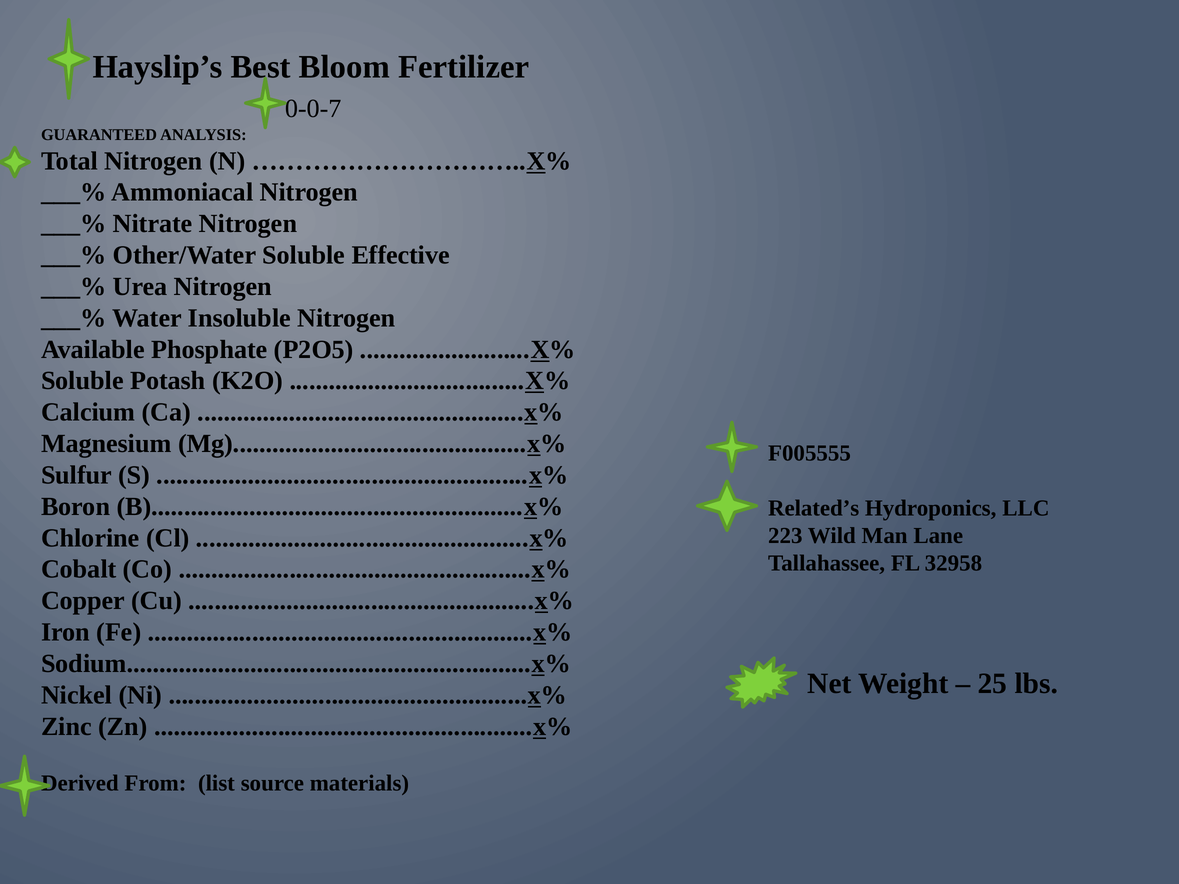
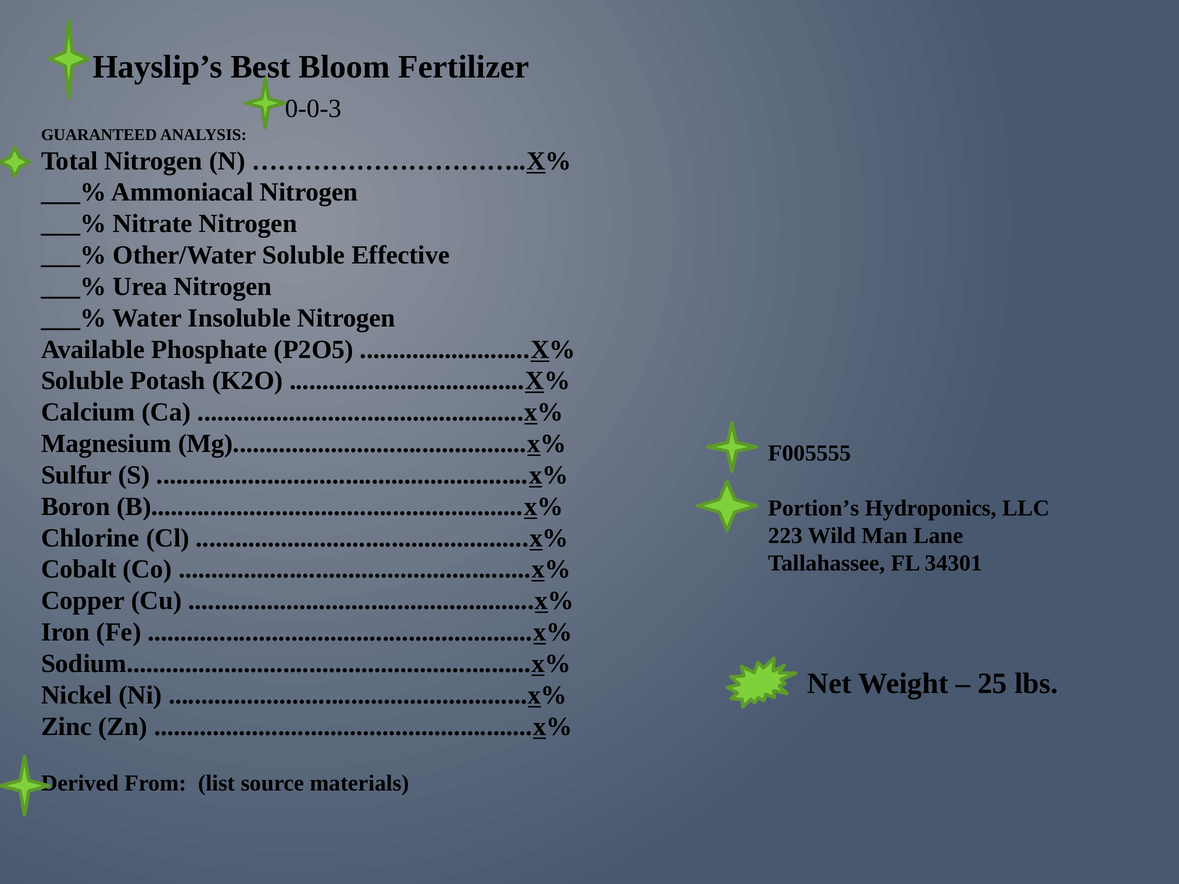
0-0-7: 0-0-7 -> 0-0-3 (313, 109)
Related’s: Related’s -> Portion’s (814, 509)
32958: 32958 -> 34301 (953, 564)
